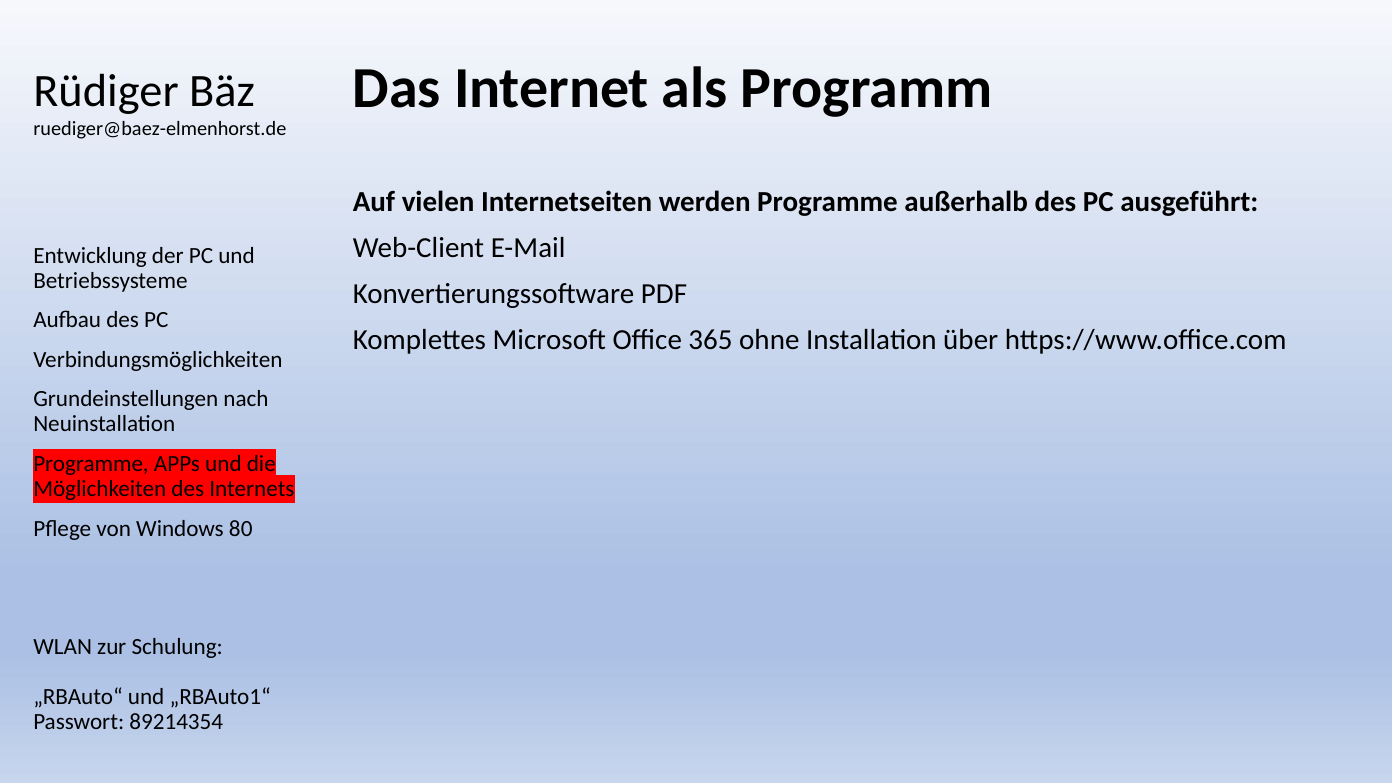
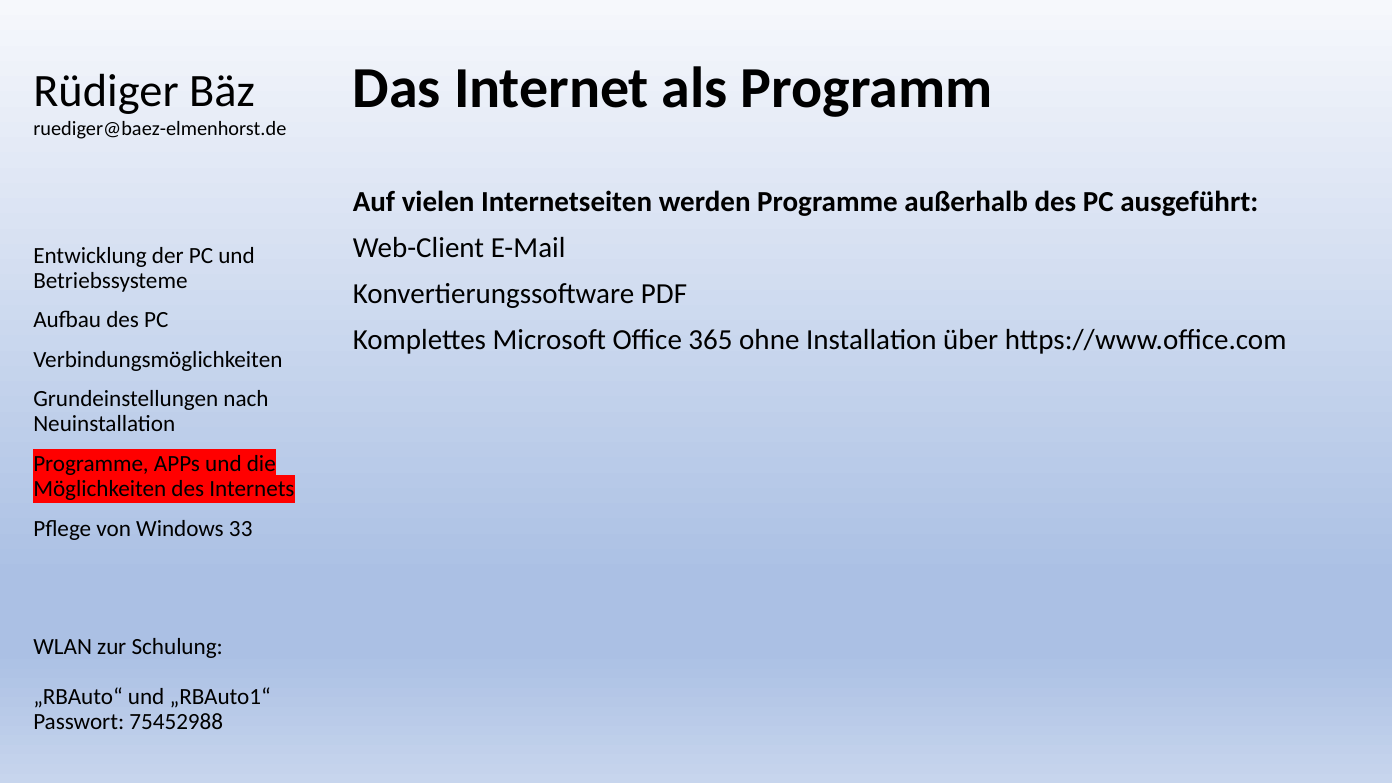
80: 80 -> 33 (241, 528)
89214354: 89214354 -> 75452988 (176, 722)
